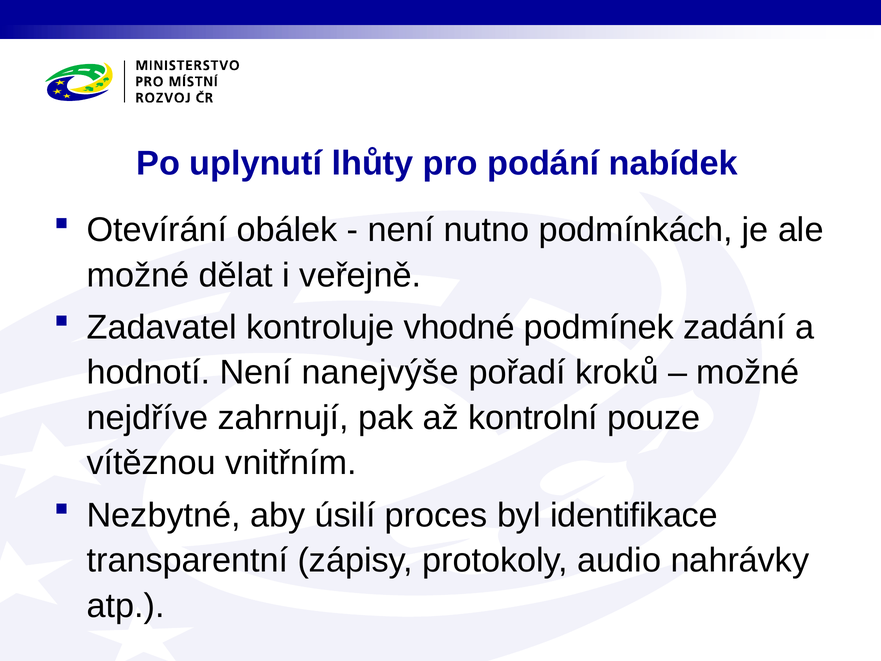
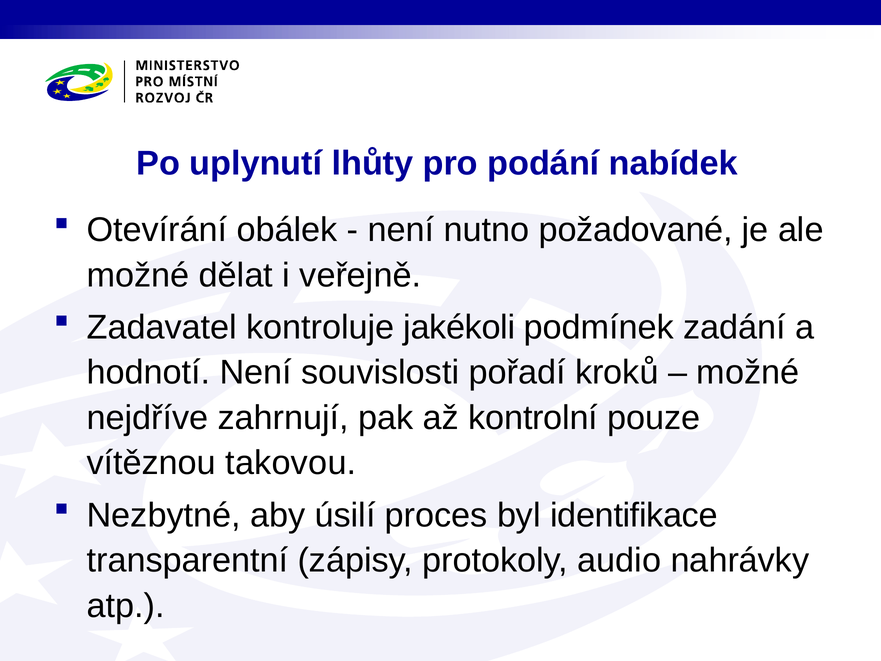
podmínkách: podmínkách -> požadované (636, 230)
vhodné: vhodné -> jakékoli (459, 327)
nanejvýše: nanejvýše -> souvislosti (380, 373)
vnitřním: vnitřním -> takovou (291, 463)
